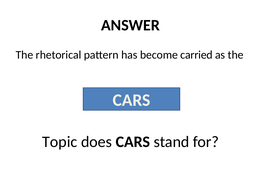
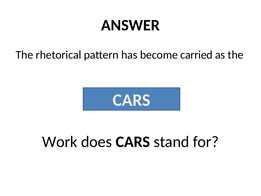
Topic: Topic -> Work (60, 142)
